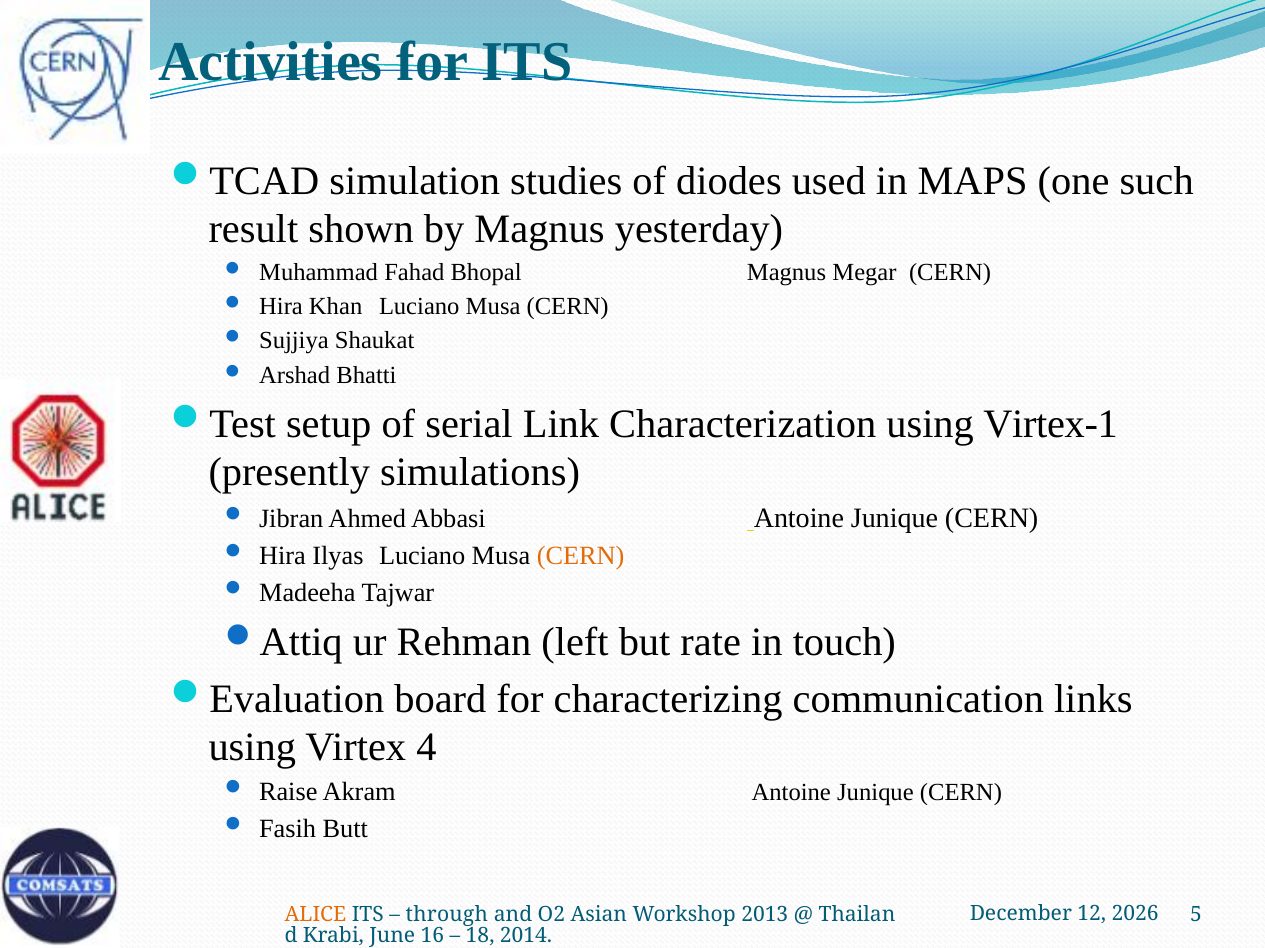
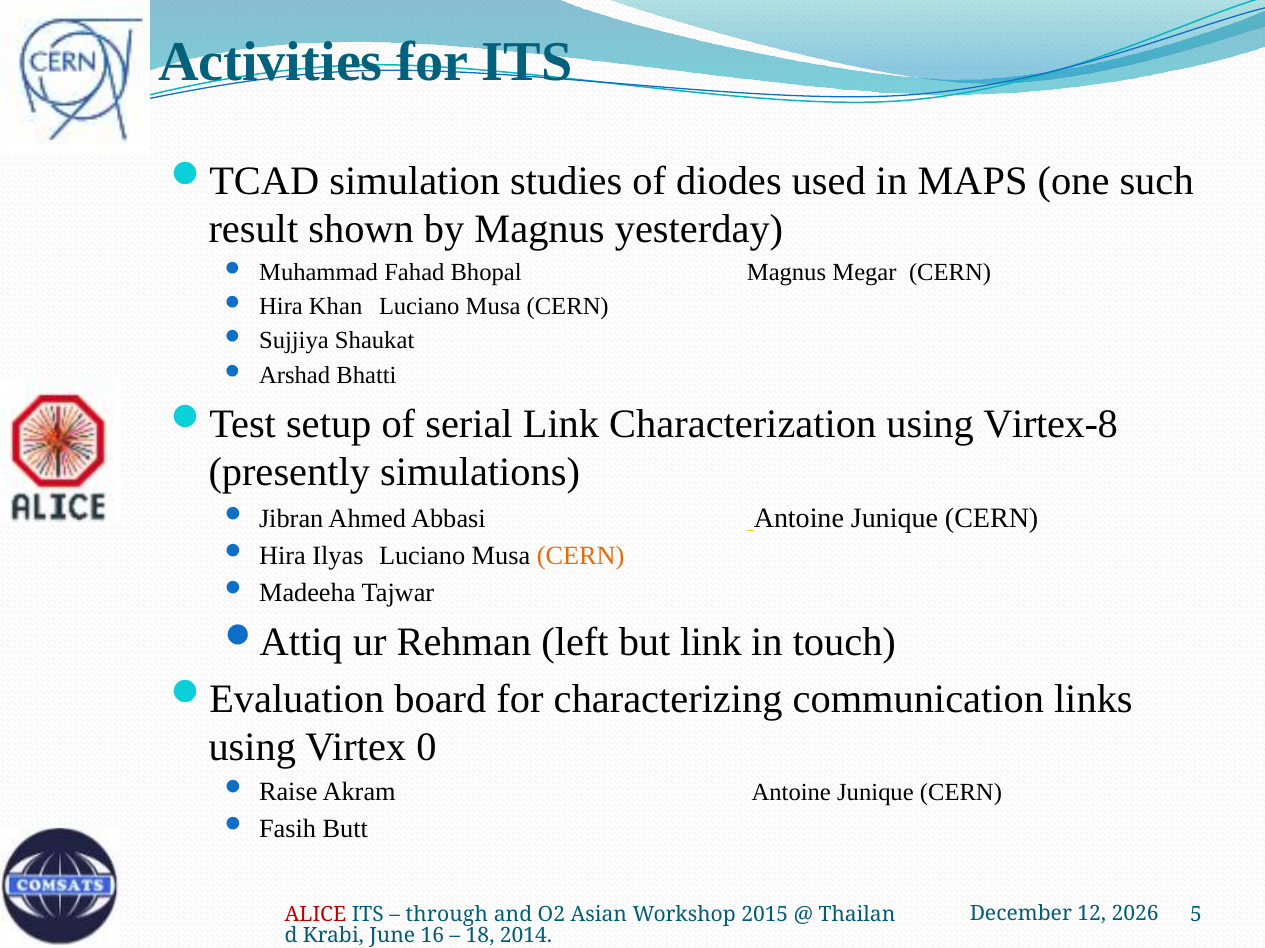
Virtex-1: Virtex-1 -> Virtex-8 (1051, 424)
but rate: rate -> link (711, 643)
4: 4 -> 0 (426, 748)
ALICE colour: orange -> red (315, 915)
2013: 2013 -> 2015 (765, 915)
